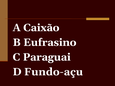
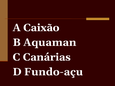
Eufrasino: Eufrasino -> Aquaman (50, 43)
Paraguai: Paraguai -> Canárias (47, 57)
